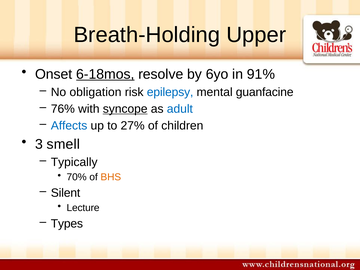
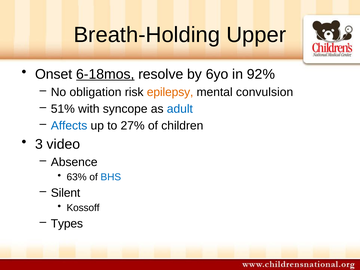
91%: 91% -> 92% (261, 74)
epilepsy colour: blue -> orange (170, 92)
guanfacine: guanfacine -> convulsion (265, 92)
76%: 76% -> 51% (63, 109)
syncope underline: present -> none (125, 109)
smell: smell -> video (63, 144)
Typically: Typically -> Absence (74, 162)
70%: 70% -> 63% (77, 177)
BHS colour: orange -> blue (111, 177)
Lecture: Lecture -> Kossoff (83, 208)
